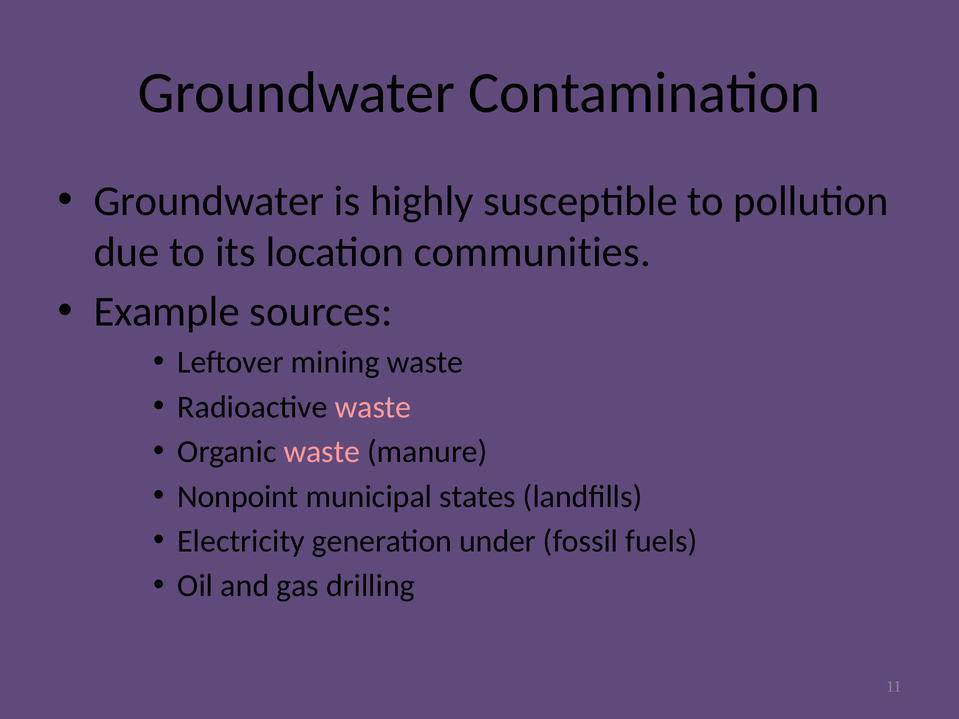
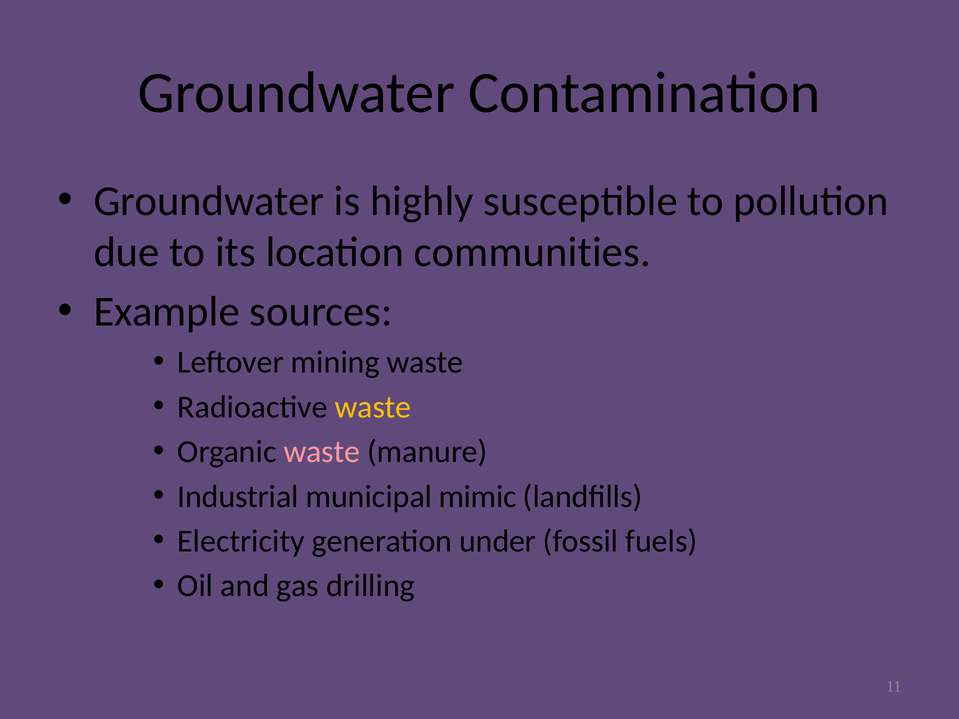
waste colour: pink -> yellow (373, 407)
Nonpoint: Nonpoint -> Industrial (238, 497)
states: states -> mimic (478, 497)
